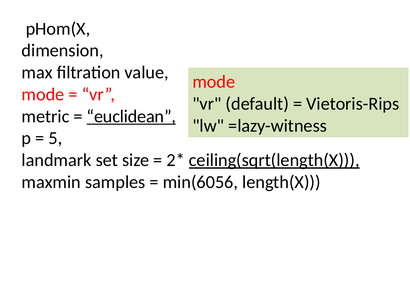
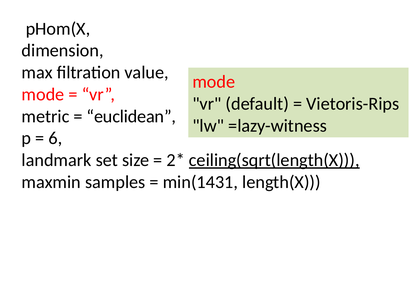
euclidean underline: present -> none (131, 116)
5: 5 -> 6 (55, 138)
min(6056: min(6056 -> min(1431 (200, 182)
